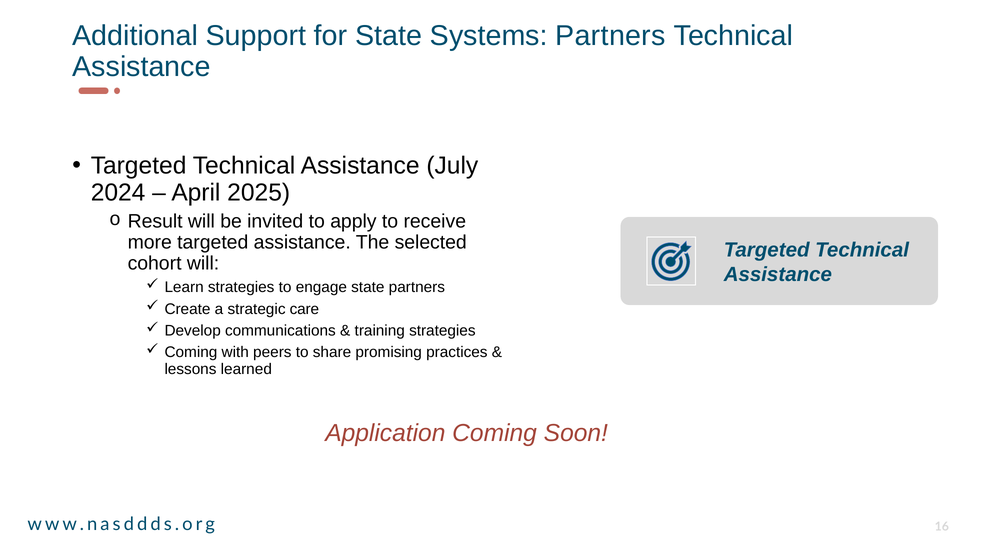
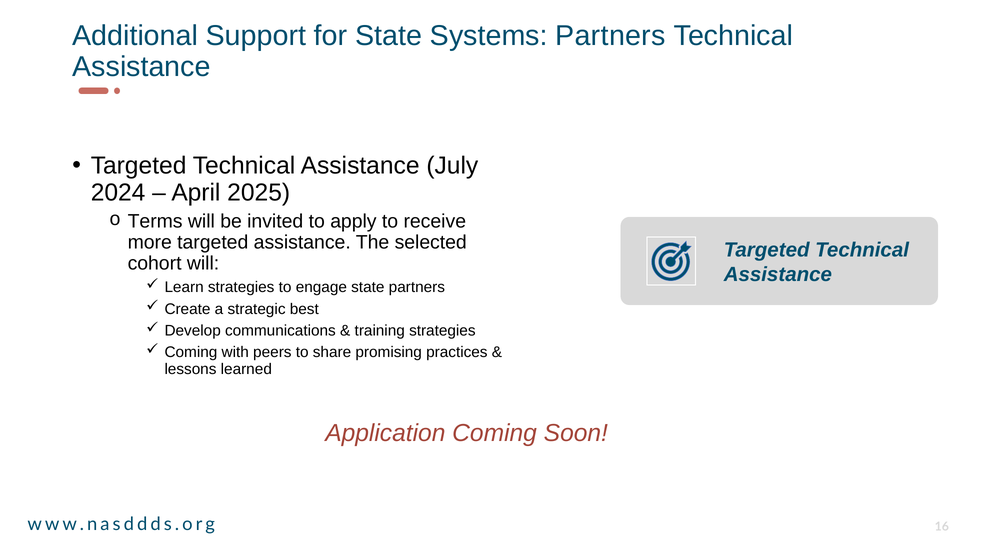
Result: Result -> Terms (155, 221)
care: care -> best (304, 309)
